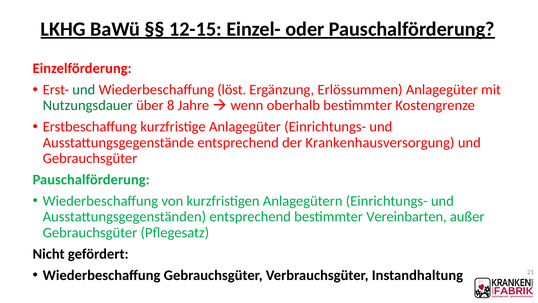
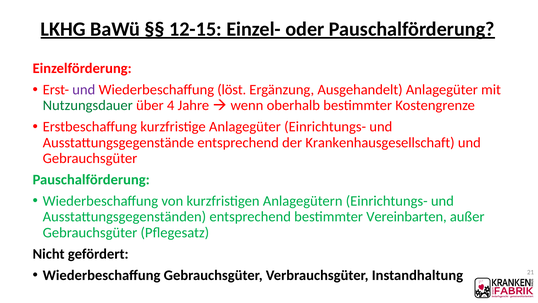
und colour: green -> purple (84, 90)
Erlössummen: Erlössummen -> Ausgehandelt (360, 90)
8: 8 -> 4 (171, 105)
Krankenhausversorgung: Krankenhausversorgung -> Krankenhausgesellschaft (380, 142)
